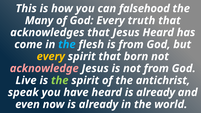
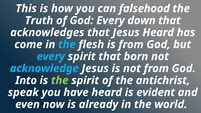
Many: Many -> Truth (39, 20)
truth: truth -> down (142, 20)
every colour: yellow -> light blue (51, 56)
acknowledge colour: pink -> light blue (44, 68)
Live: Live -> Into (26, 80)
heard is already: already -> evident (156, 92)
